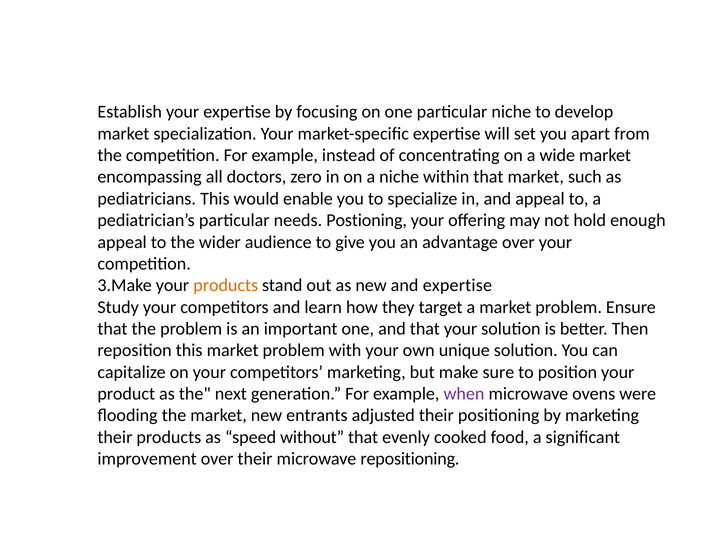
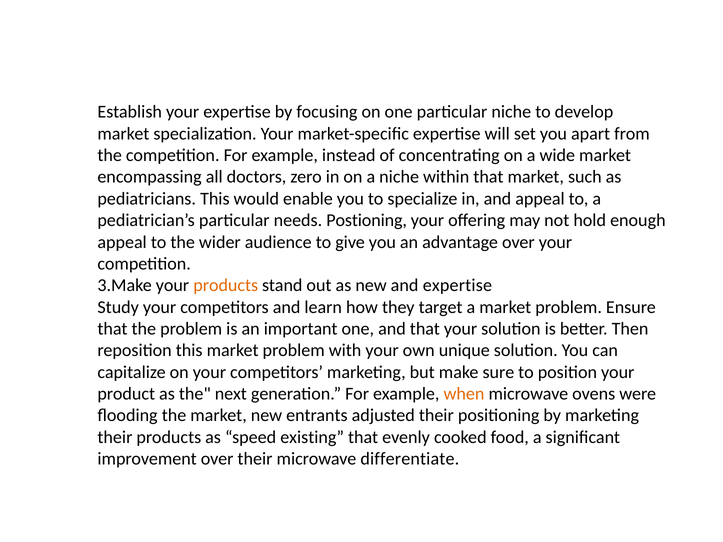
when colour: purple -> orange (464, 394)
without: without -> existing (312, 437)
repositioning: repositioning -> differentiate (410, 459)
